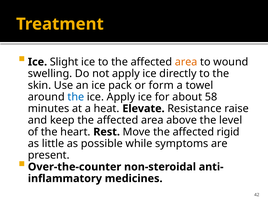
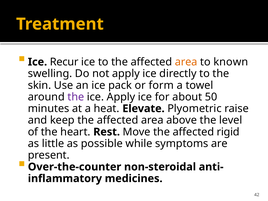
Slight: Slight -> Recur (64, 62)
wound: wound -> known (231, 62)
the colour: blue -> purple (76, 97)
58: 58 -> 50 (211, 97)
Resistance: Resistance -> Plyometric (195, 109)
